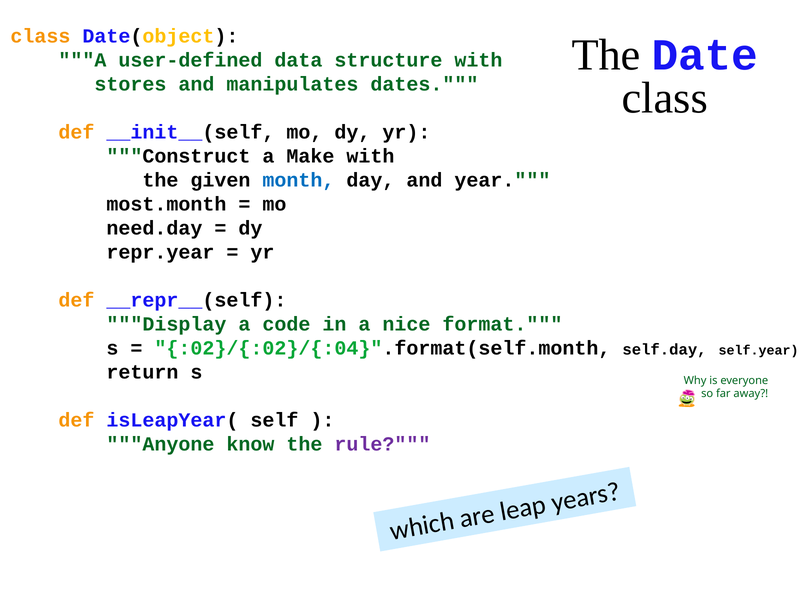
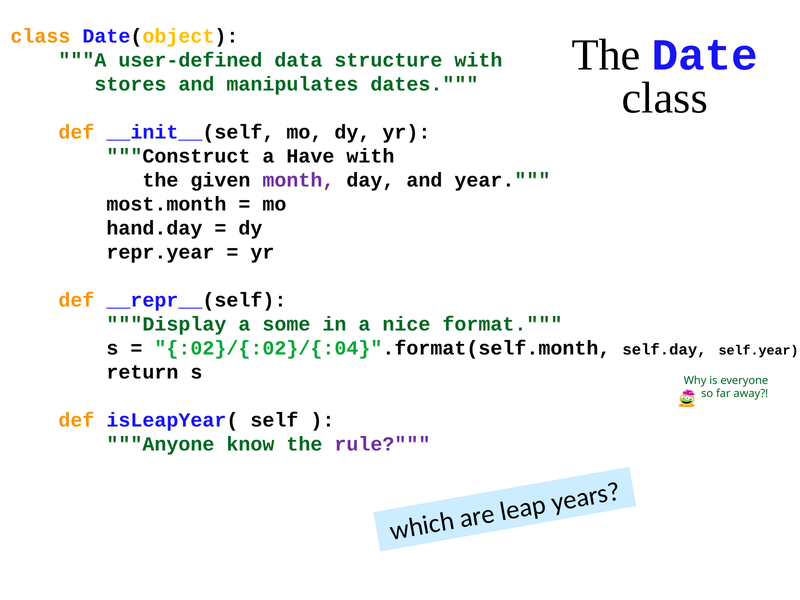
Make: Make -> Have (310, 156)
month colour: blue -> purple (298, 180)
need.day: need.day -> hand.day (154, 228)
code: code -> some (286, 324)
